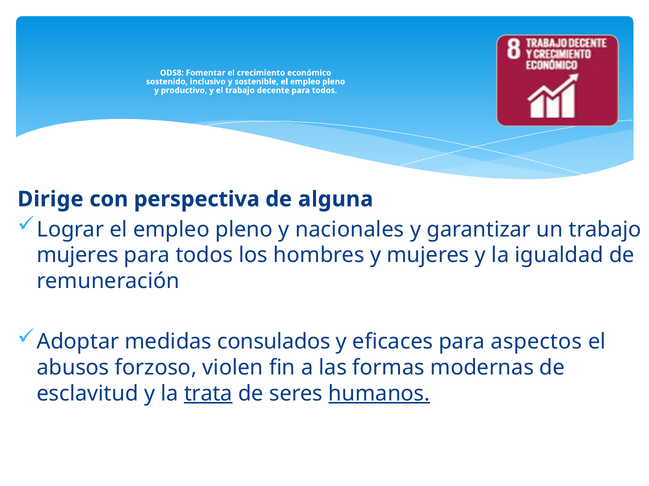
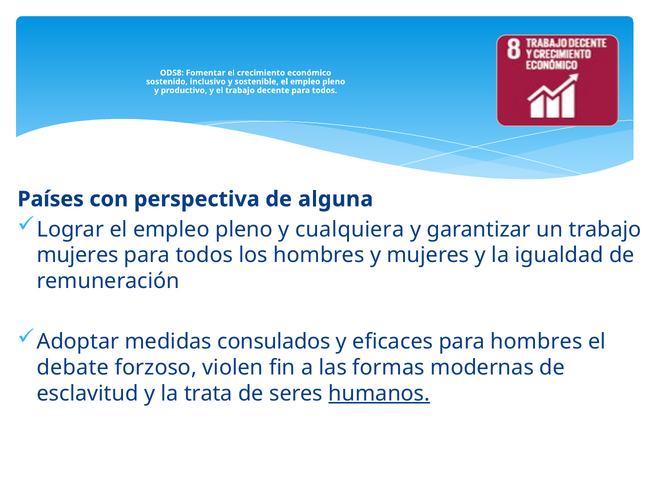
Dirige: Dirige -> Países (51, 199)
nacionales: nacionales -> cualquiera (350, 230)
para aspectos: aspectos -> hombres (536, 342)
abusos: abusos -> debate (73, 368)
trata underline: present -> none (208, 394)
